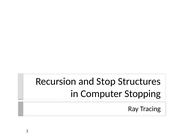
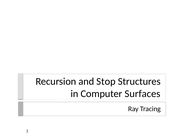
Stopping: Stopping -> Surfaces (143, 94)
